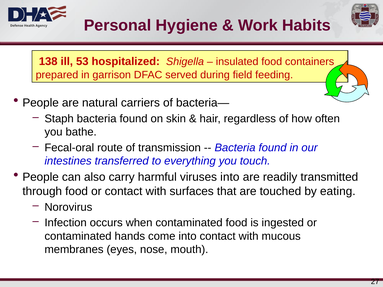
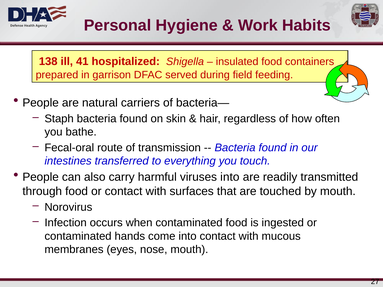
53: 53 -> 41 (82, 61)
by eating: eating -> mouth (338, 191)
